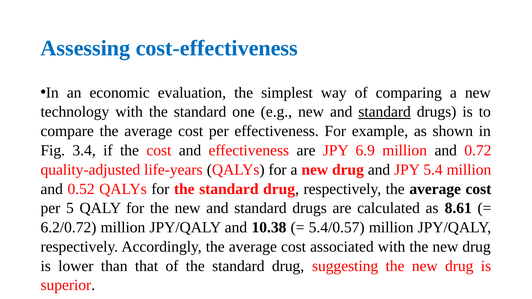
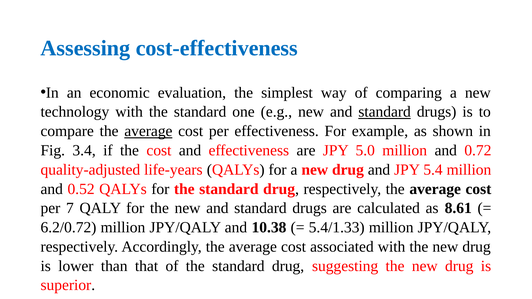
average underline: none -> present (148, 131)
6.9: 6.9 -> 5.0 (365, 151)
5: 5 -> 7 (70, 208)
5.4/0.57: 5.4/0.57 -> 5.4/1.33 (337, 228)
